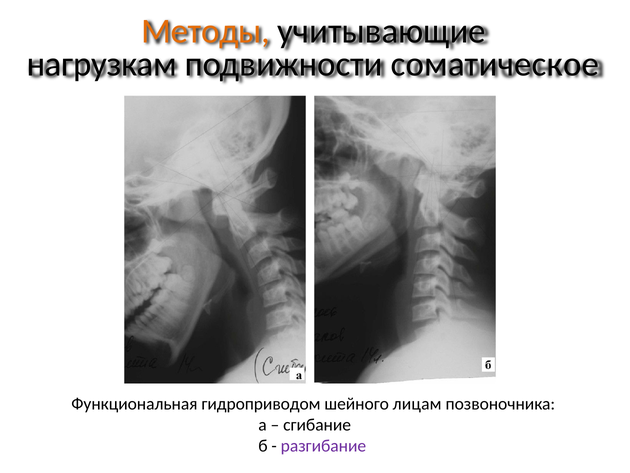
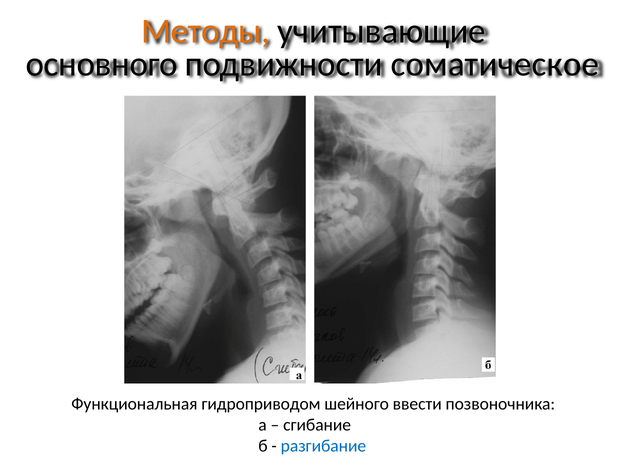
нагрузкам: нагрузкам -> основного (102, 64)
лицам: лицам -> ввести (417, 403)
разгибание colour: purple -> blue (323, 446)
